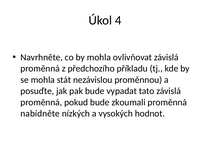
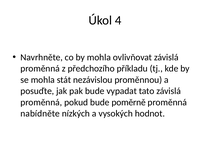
zkoumali: zkoumali -> poměrně (129, 102)
